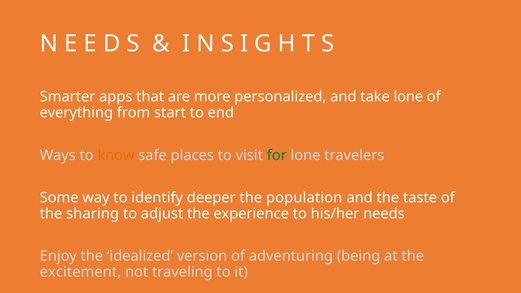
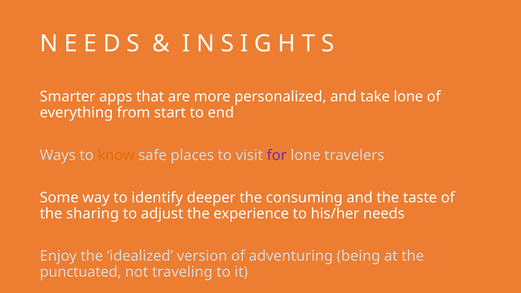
for colour: green -> purple (277, 155)
population: population -> consuming (304, 198)
excitement: excitement -> punctuated (81, 272)
